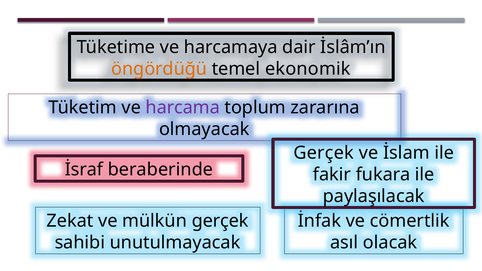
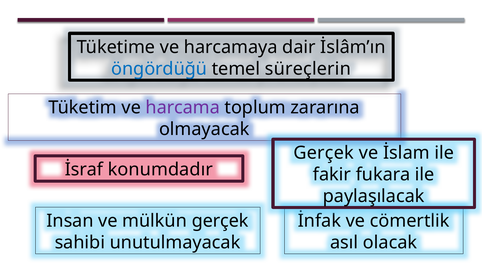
öngördüğü colour: orange -> blue (159, 69)
ekonomik: ekonomik -> süreçlerin (308, 69)
beraberinde: beraberinde -> konumdadır (160, 170)
Zekat: Zekat -> Insan (70, 221)
